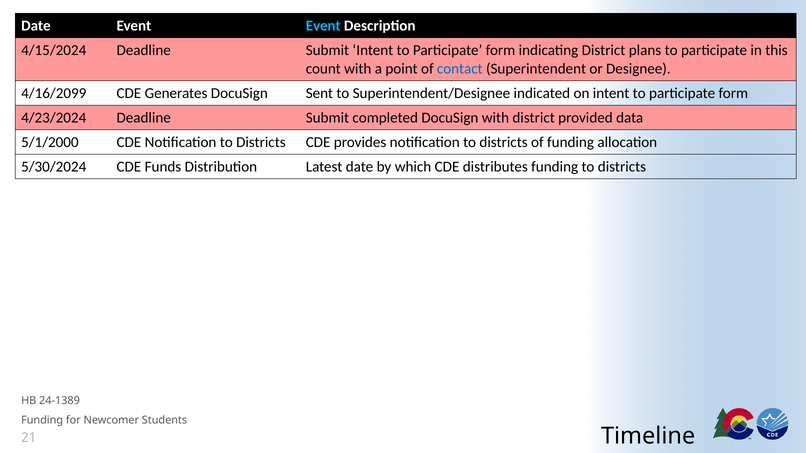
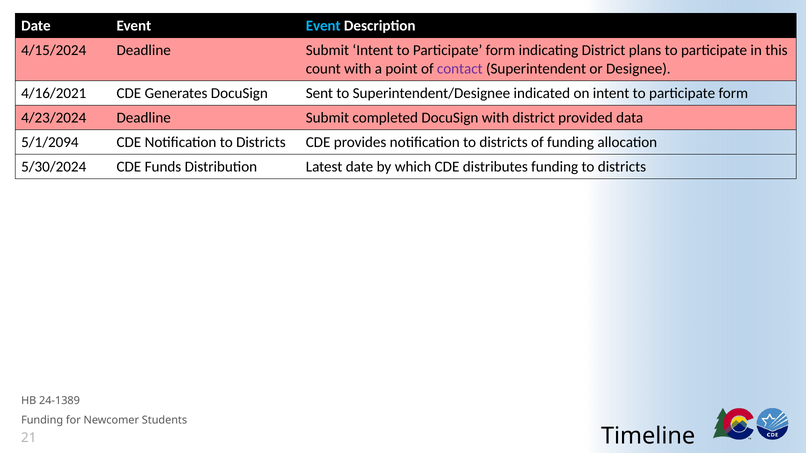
contact colour: blue -> purple (460, 69)
4/16/2099: 4/16/2099 -> 4/16/2021 (54, 93)
5/1/2000: 5/1/2000 -> 5/1/2094 (50, 142)
